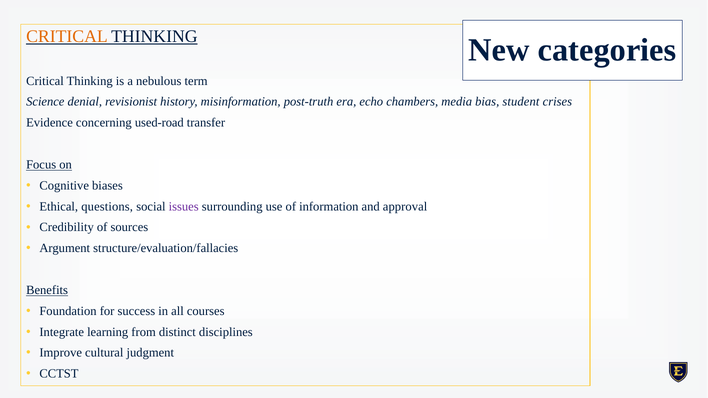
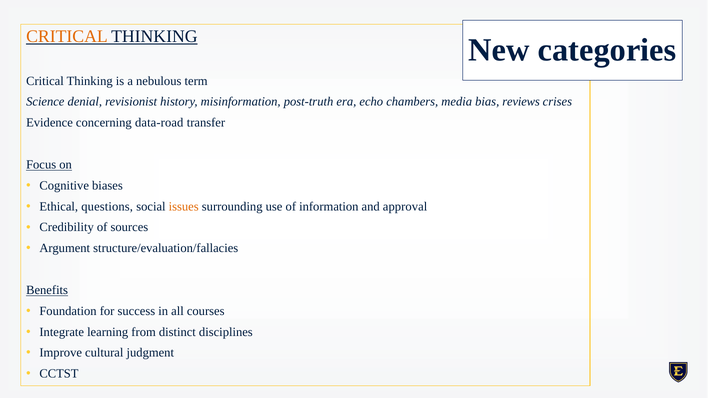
student: student -> reviews (521, 102)
used-road: used-road -> data-road (159, 123)
issues colour: purple -> orange (184, 207)
